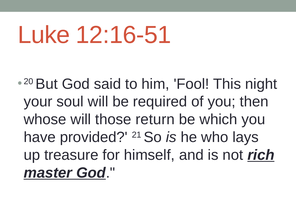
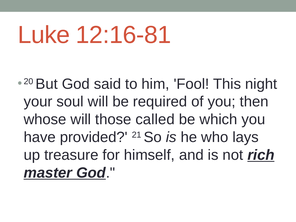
12:16-51: 12:16-51 -> 12:16-81 (123, 35)
return: return -> called (155, 119)
